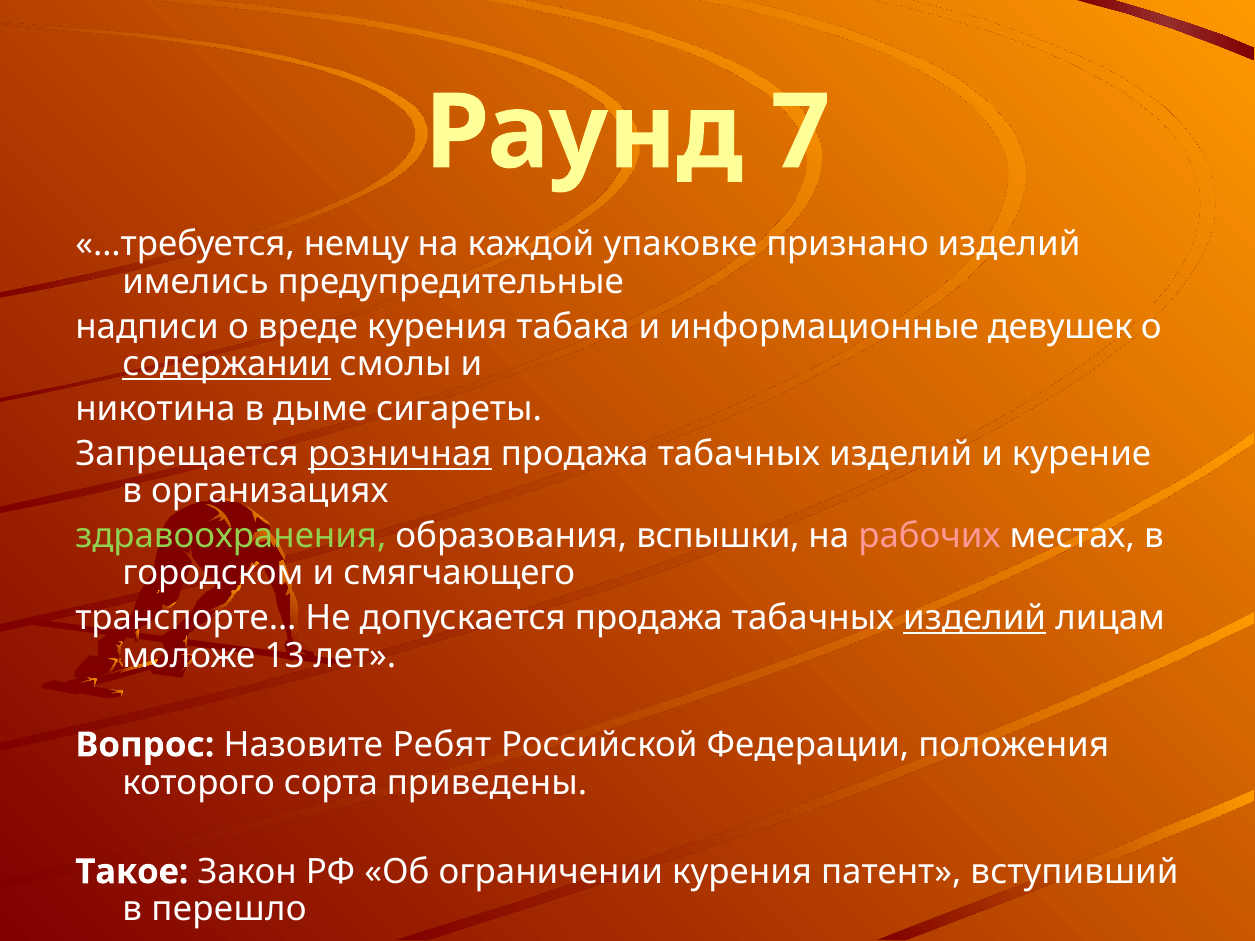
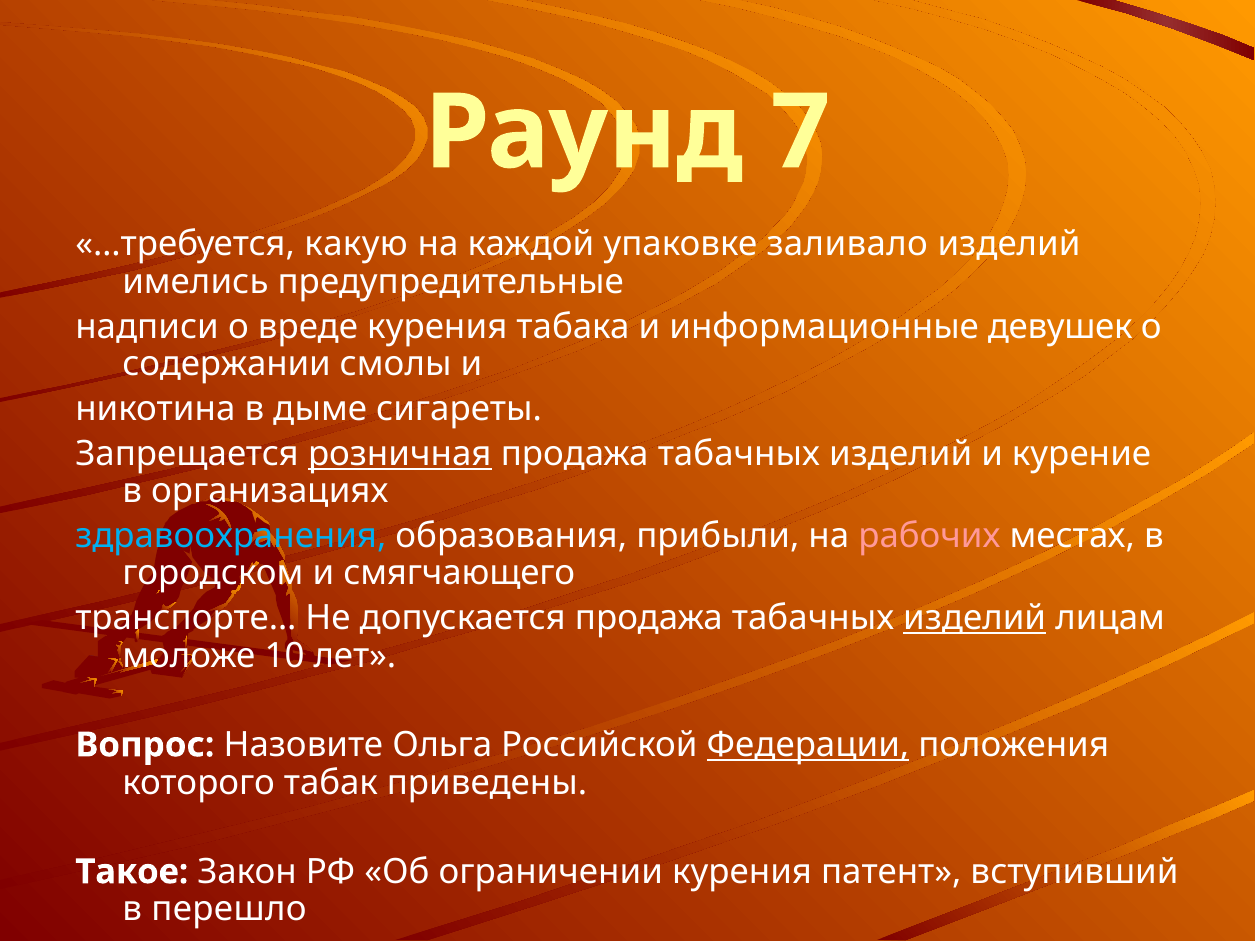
немцу: немцу -> какую (356, 245)
признано: признано -> заливало (847, 245)
содержании underline: present -> none (227, 364)
здравоохранения colour: light green -> light blue (231, 536)
вспышки: вспышки -> прибыли (718, 536)
13: 13 -> 10 (285, 656)
Ребят: Ребят -> Ольга (442, 745)
Федерации underline: none -> present (808, 745)
сорта: сорта -> табак (331, 783)
